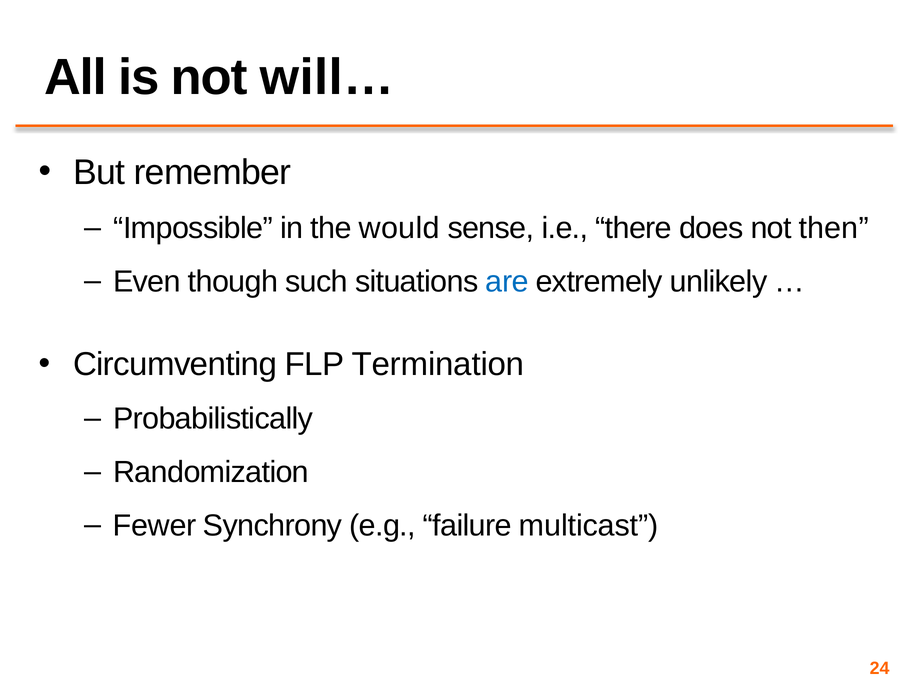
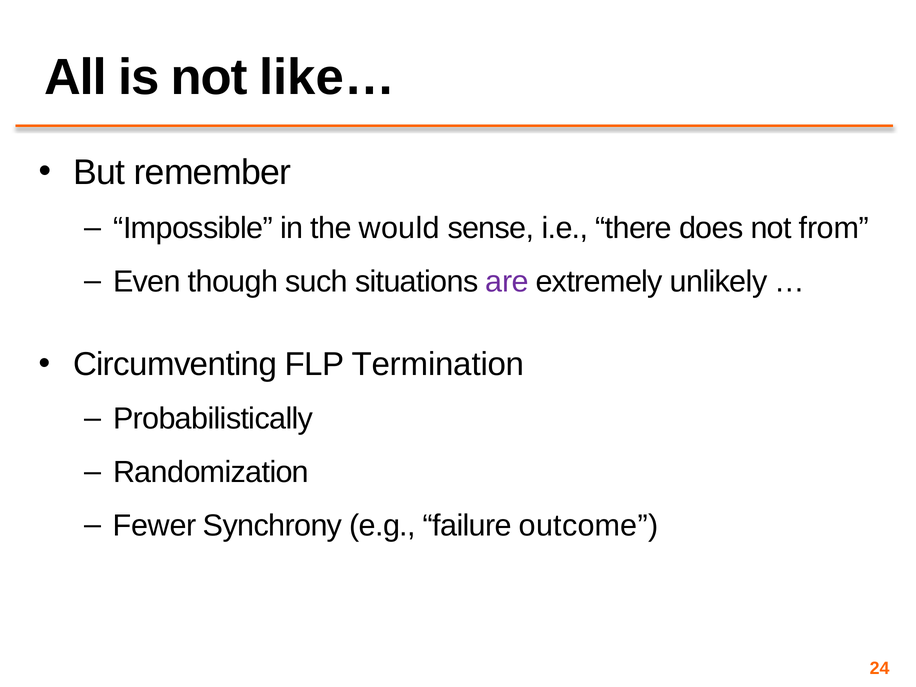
will…: will… -> like… (327, 77)
then: then -> from (834, 228)
are colour: blue -> purple (507, 282)
multicast: multicast -> outcome (589, 525)
